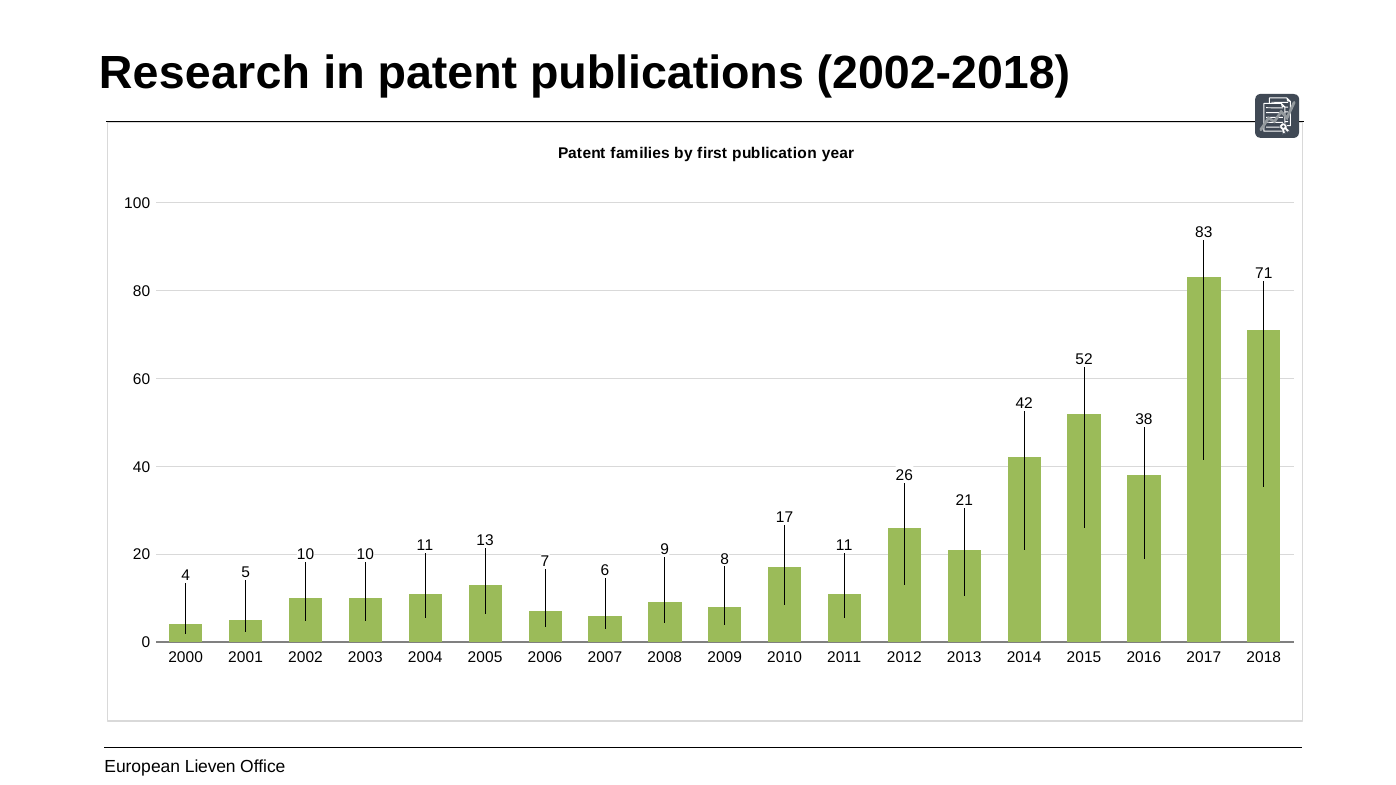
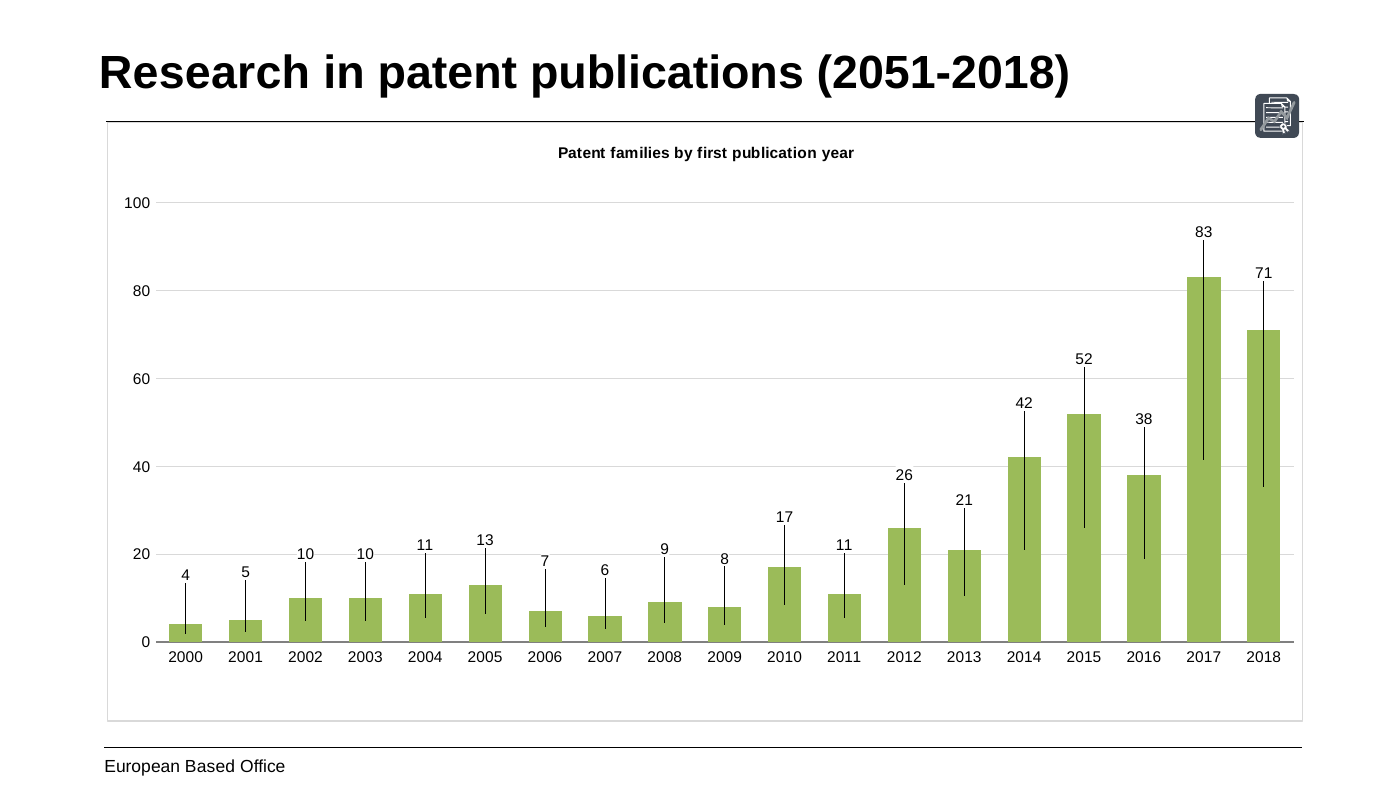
2002-2018: 2002-2018 -> 2051-2018 (943, 73)
Lieven: Lieven -> Based (210, 767)
